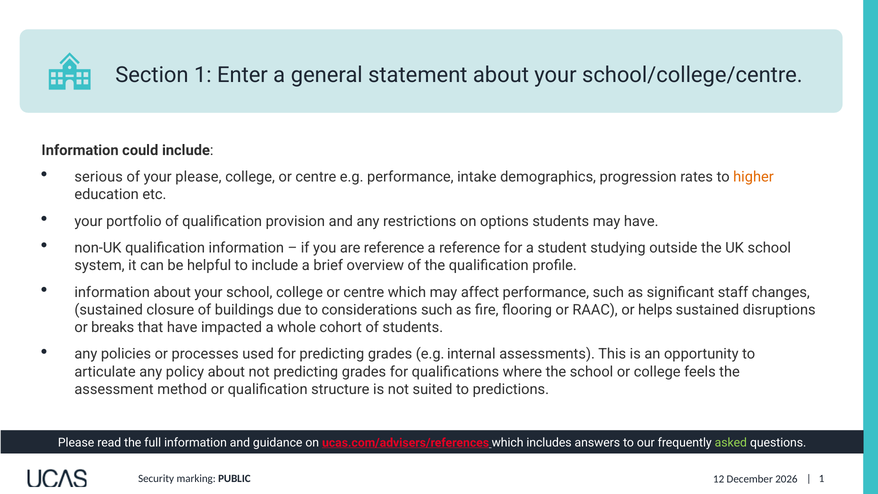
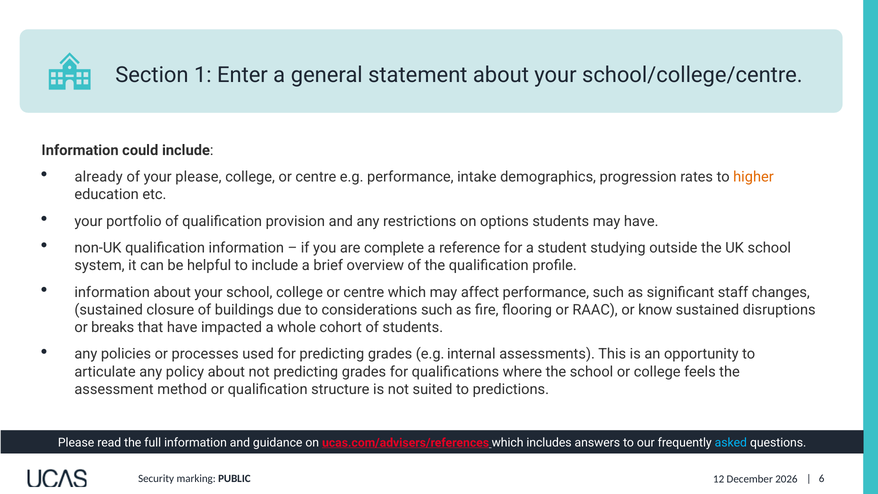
serious: serious -> already (99, 177)
are reference: reference -> complete (394, 248)
helps: helps -> know (655, 310)
asked colour: light green -> light blue (731, 443)
1: 1 -> 6 (822, 479)
